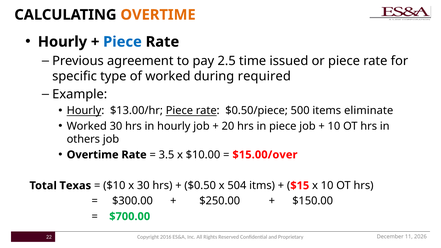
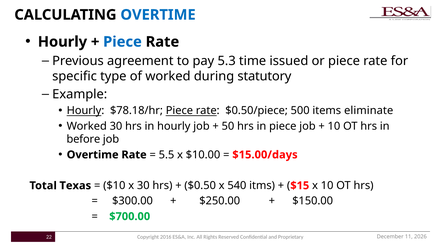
OVERTIME colour: orange -> blue (158, 15)
2.5: 2.5 -> 5.3 (227, 61)
required: required -> statutory (264, 76)
$13.00/hr: $13.00/hr -> $78.18/hr (136, 111)
20: 20 -> 50 (228, 126)
others: others -> before (83, 139)
3.5: 3.5 -> 5.5 (166, 155)
$15.00/over: $15.00/over -> $15.00/days (265, 155)
504: 504 -> 540 (237, 186)
